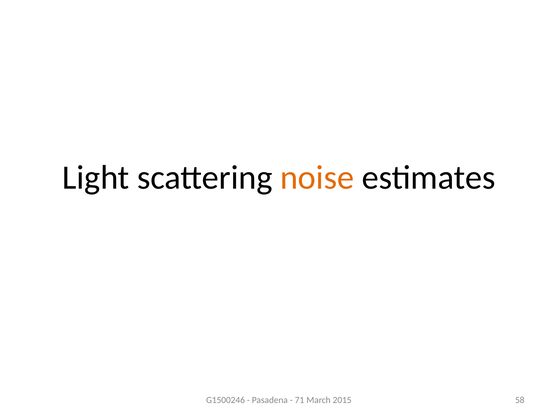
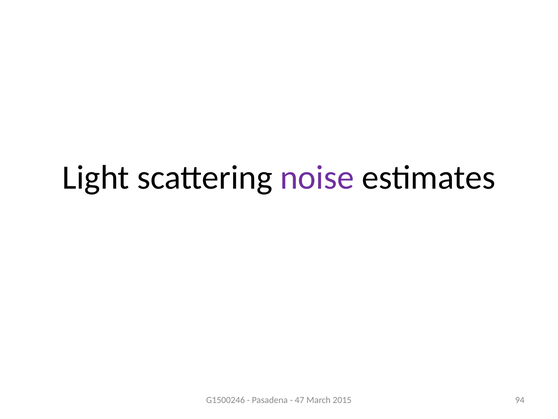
noise colour: orange -> purple (317, 177)
71: 71 -> 47 (300, 400)
58: 58 -> 94 (520, 400)
